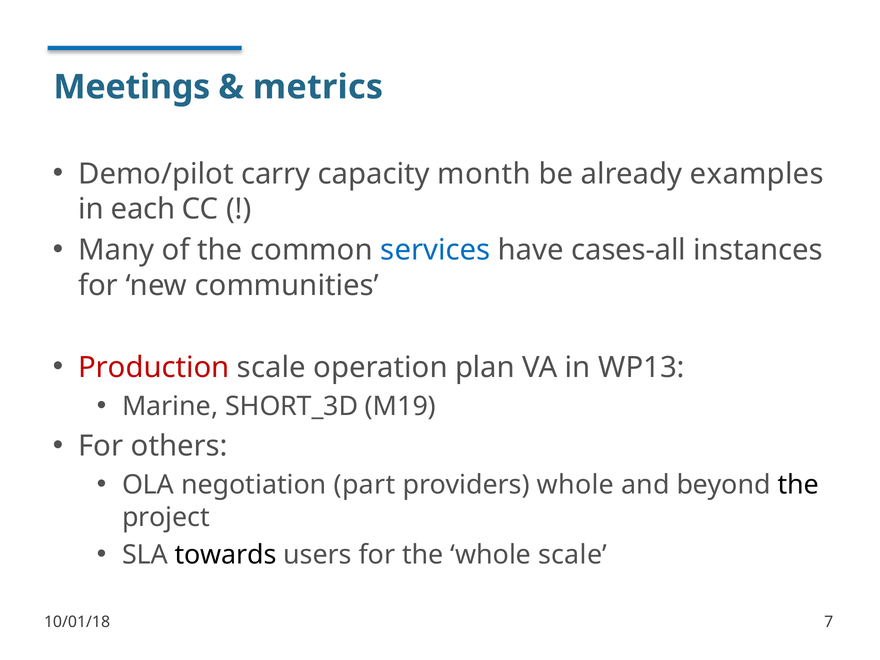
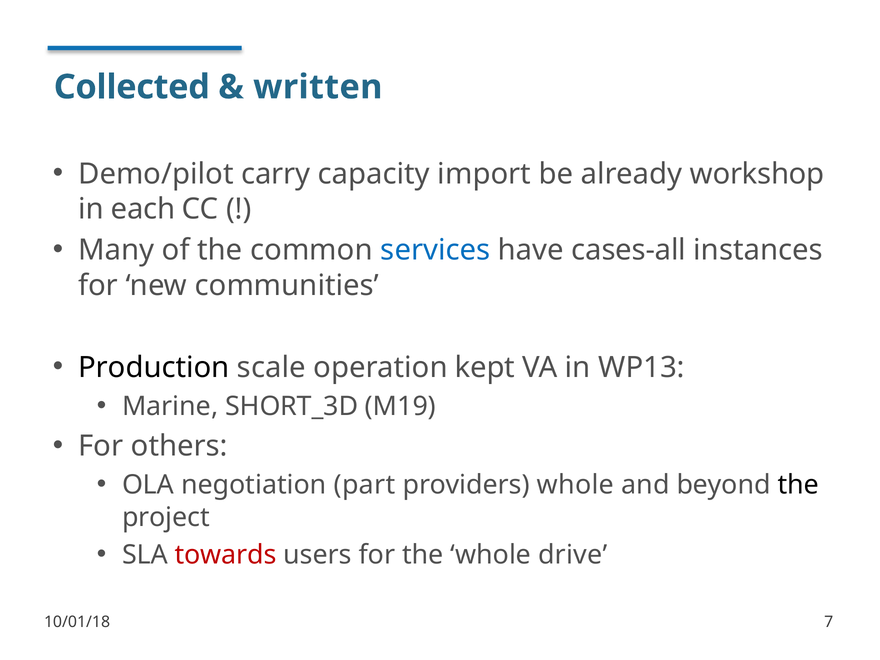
Meetings: Meetings -> Collected (132, 87)
metrics: metrics -> written (318, 87)
month: month -> import (484, 174)
examples: examples -> workshop (757, 174)
Production colour: red -> black (154, 367)
plan: plan -> kept (485, 367)
towards colour: black -> red (226, 555)
whole scale: scale -> drive (573, 555)
